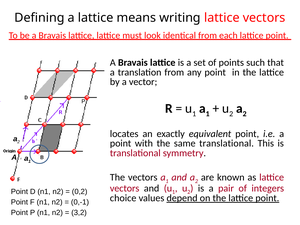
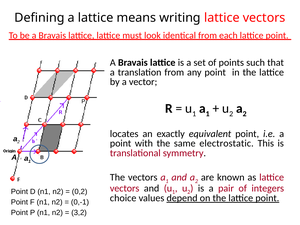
same translational: translational -> electrostatic (227, 143)
